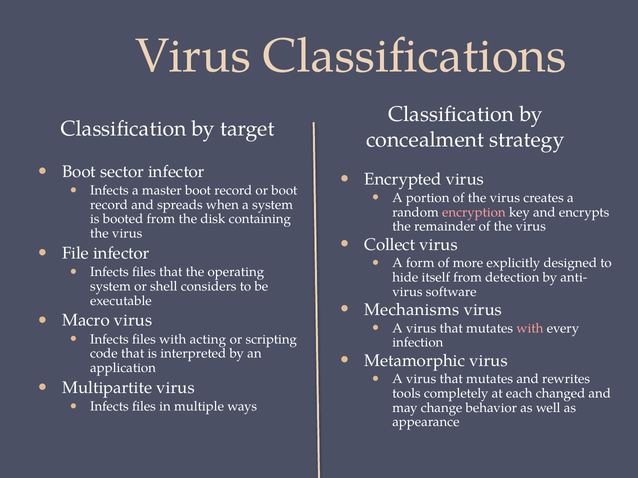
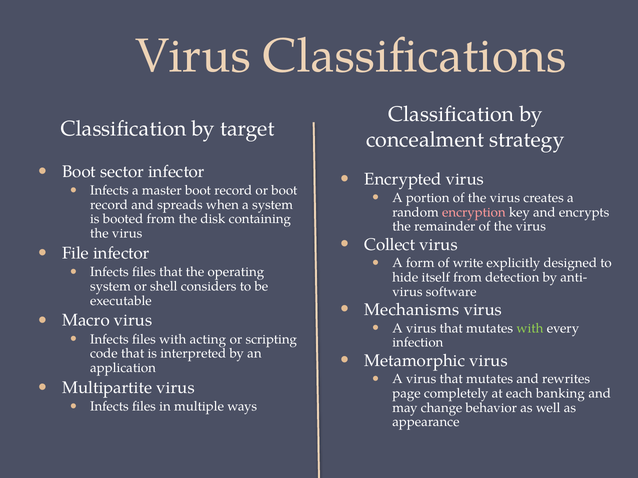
more: more -> write (468, 263)
with colour: pink -> light green (530, 329)
tools: tools -> page (406, 394)
changed: changed -> banking (560, 394)
